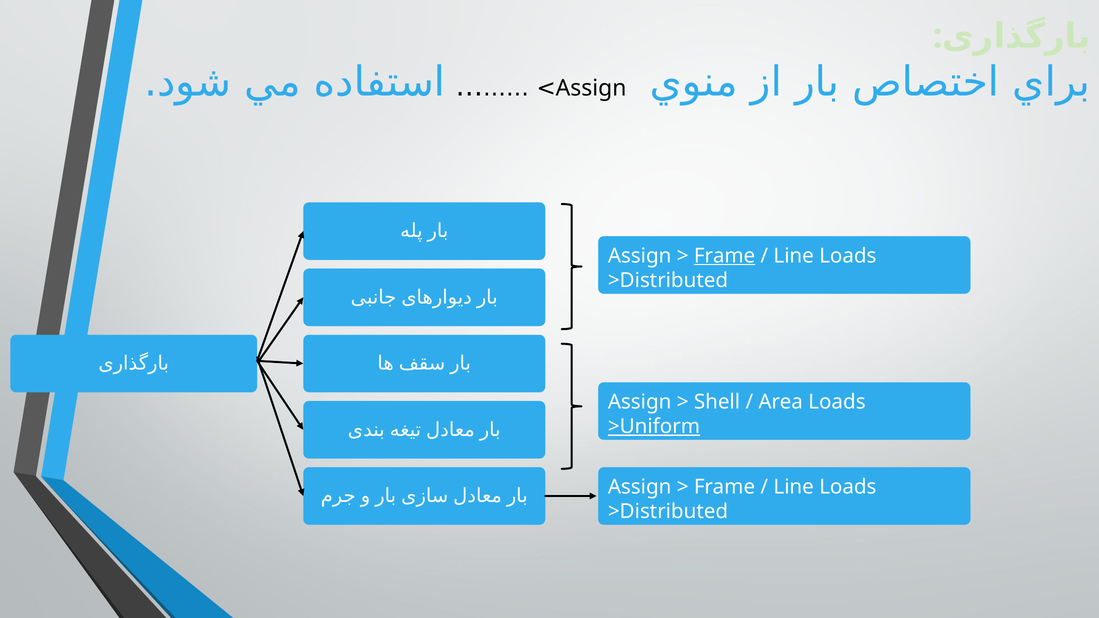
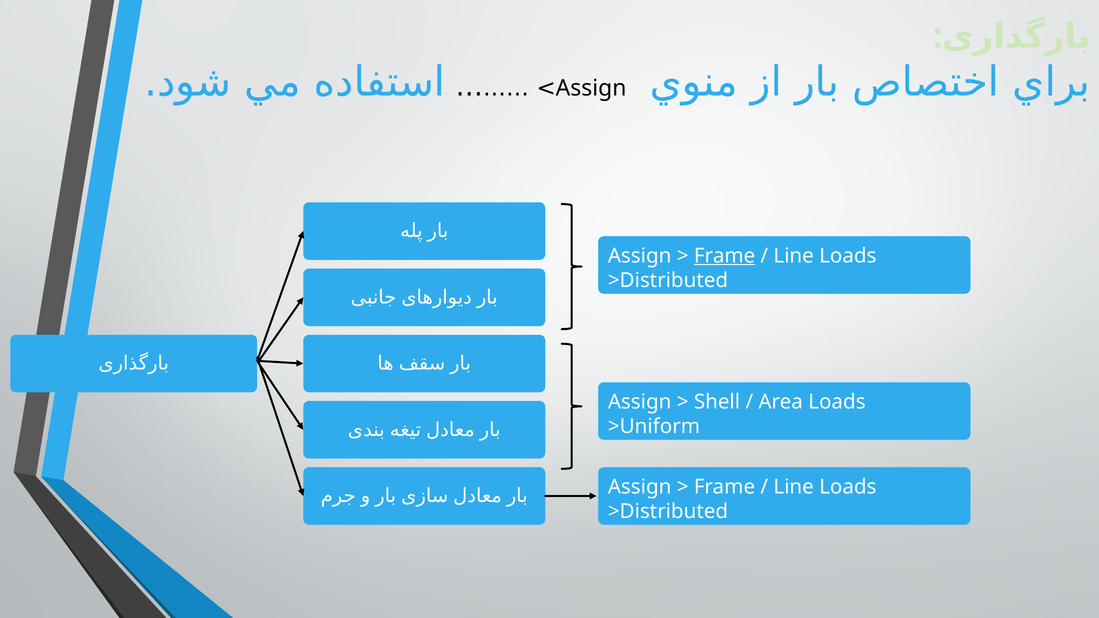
>Uniform underline: present -> none (654, 427)
